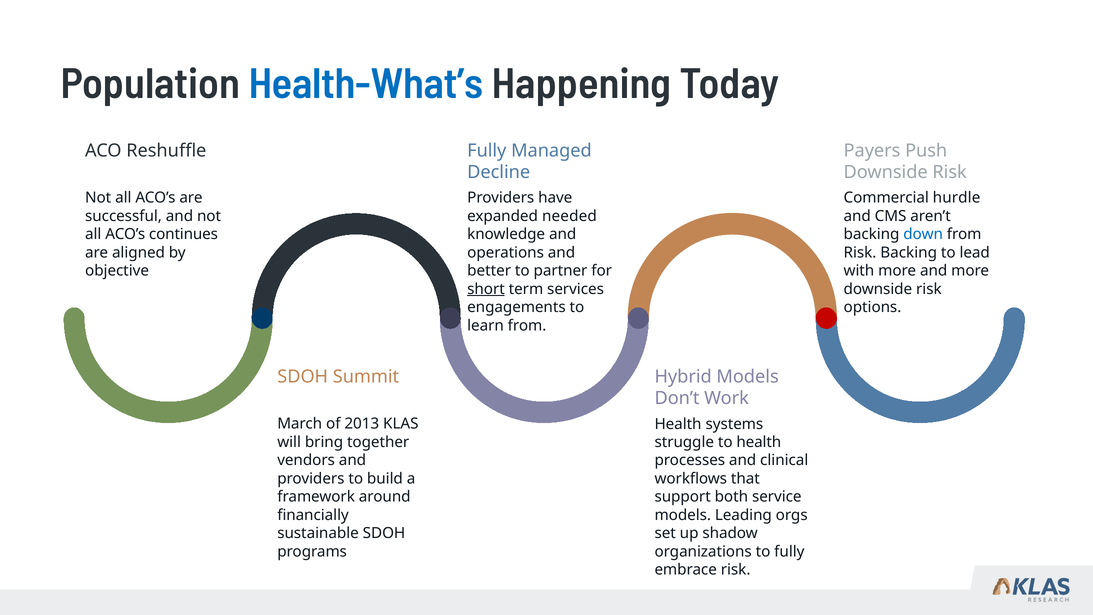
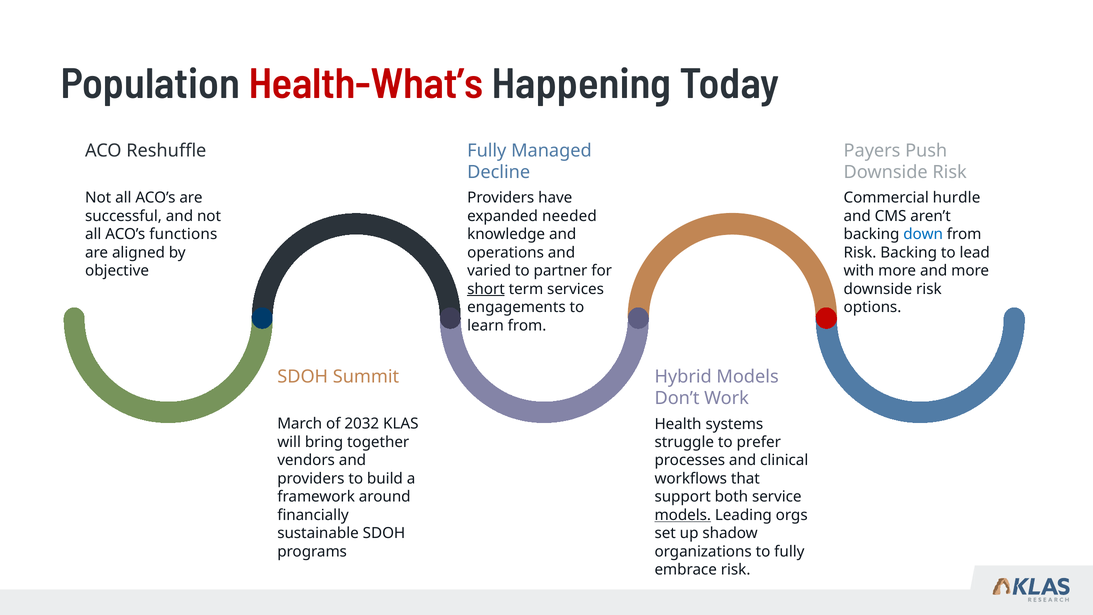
Health-What’s colour: blue -> red (366, 84)
continues: continues -> functions (183, 234)
better: better -> varied (489, 271)
2013: 2013 -> 2032 (362, 424)
to health: health -> prefer (759, 442)
models underline: none -> present (683, 515)
